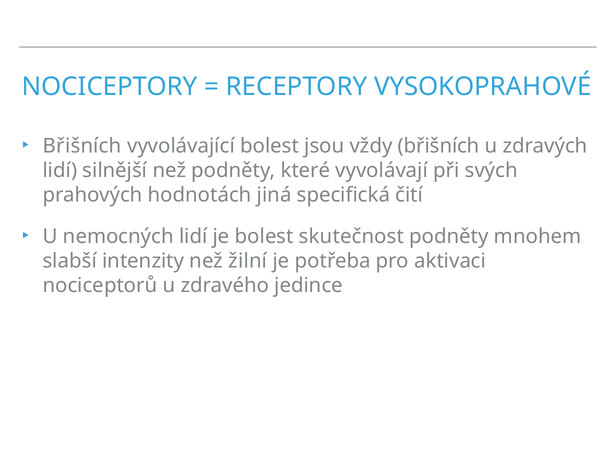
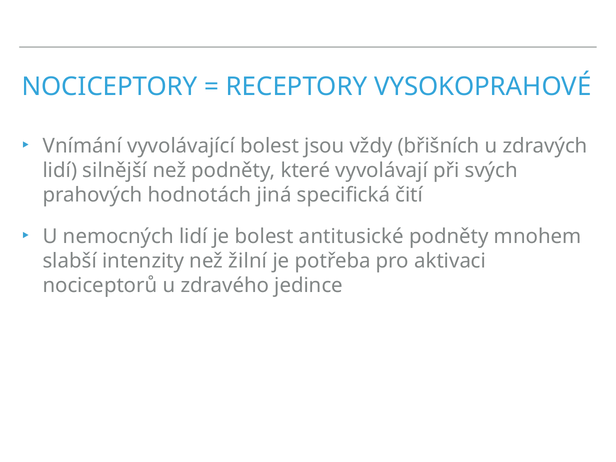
Břišních: Břišních -> Vnímání (82, 146)
skutečnost: skutečnost -> antitusické (351, 237)
